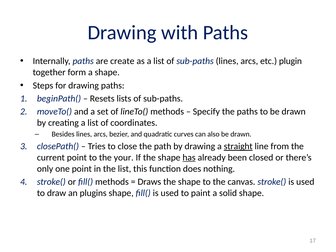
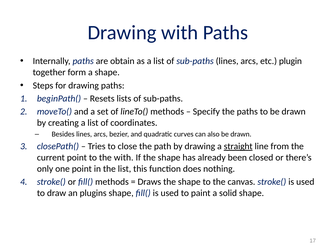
create: create -> obtain (122, 61)
the your: your -> with (124, 158)
has underline: present -> none (189, 158)
